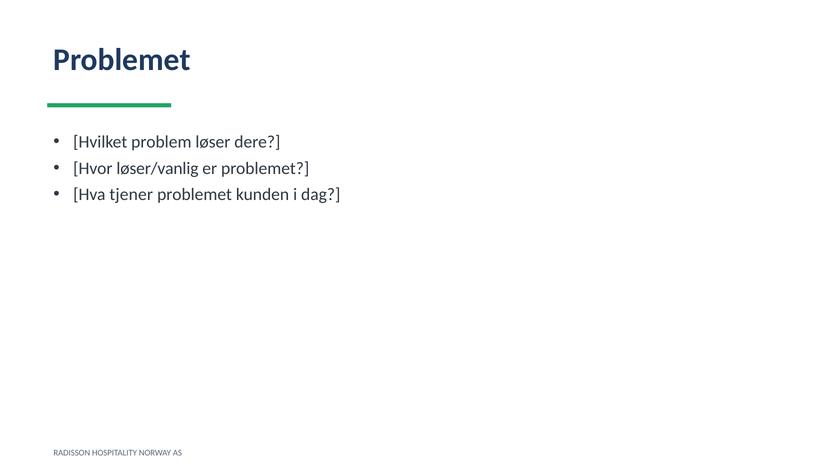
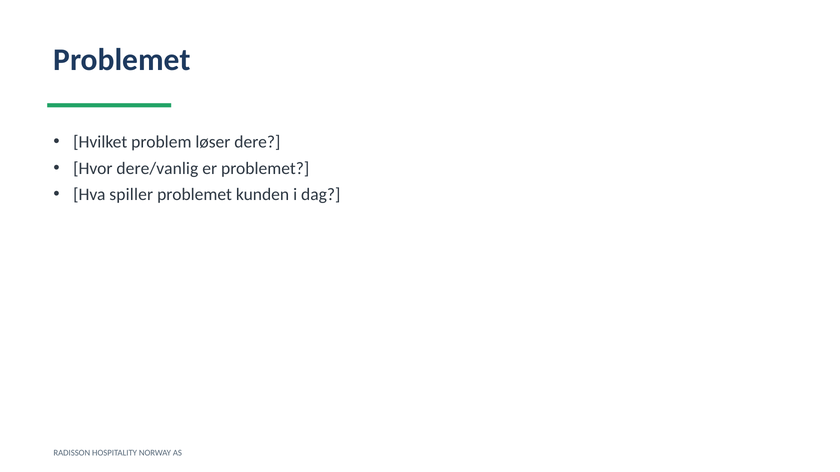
løser/vanlig: løser/vanlig -> dere/vanlig (157, 169)
tjener: tjener -> spiller (131, 195)
